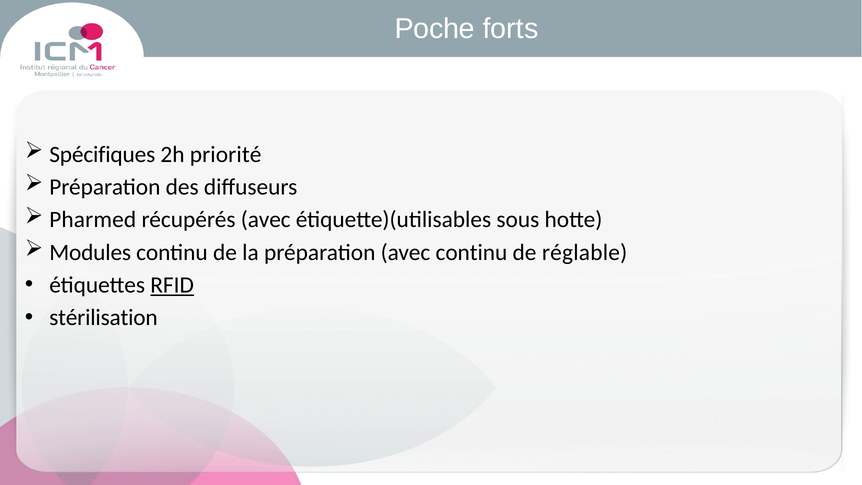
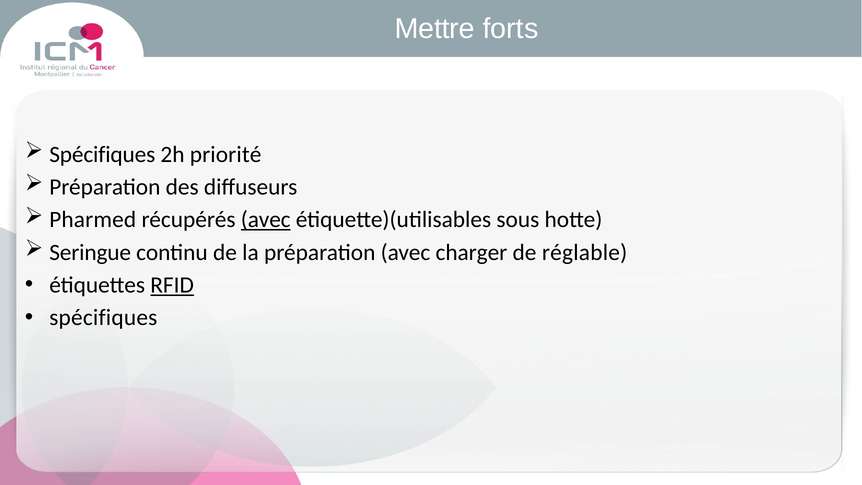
Poche: Poche -> Mettre (435, 29)
avec underline: none -> present (266, 220)
Modules: Modules -> Seringue (90, 252)
avec continu: continu -> charger (471, 252)
stérilisation: stérilisation -> spécifiques (103, 318)
